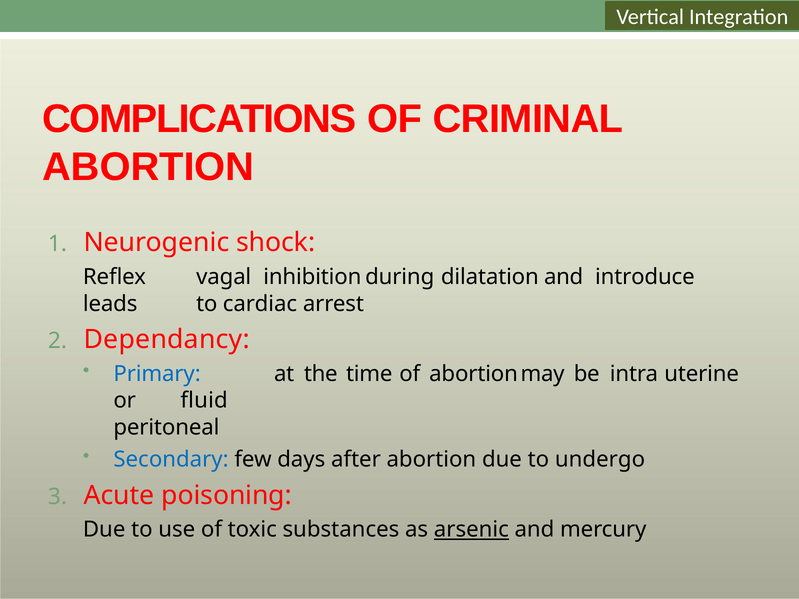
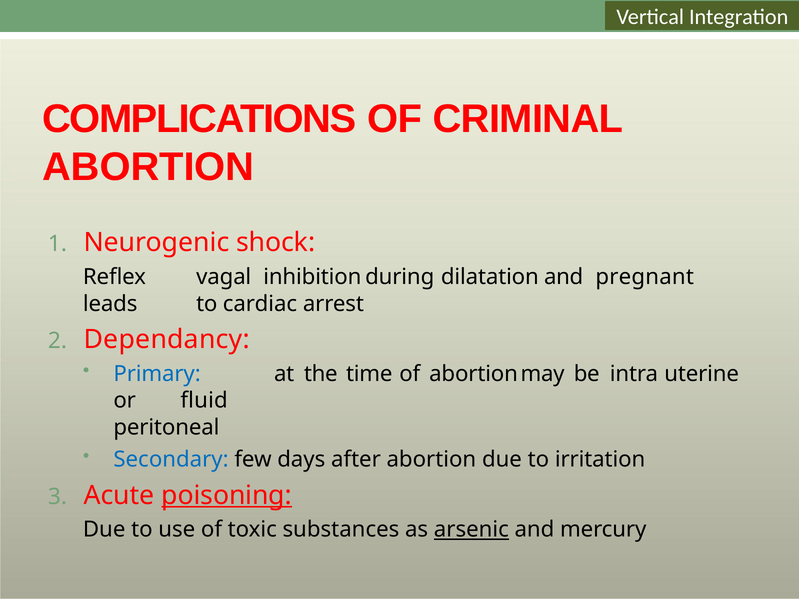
introduce: introduce -> pregnant (645, 277)
undergo: undergo -> irritation (600, 459)
poisoning underline: none -> present (227, 495)
